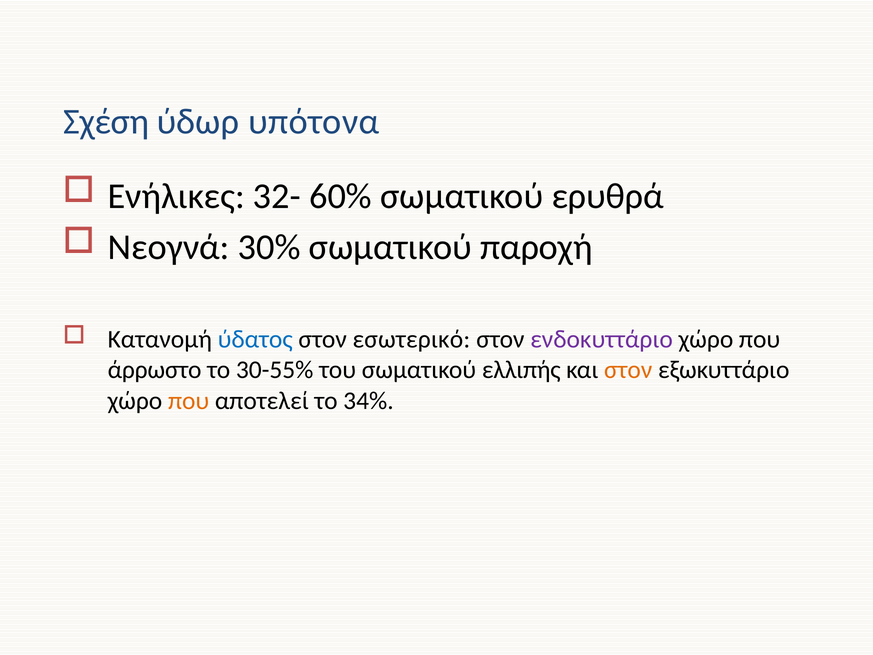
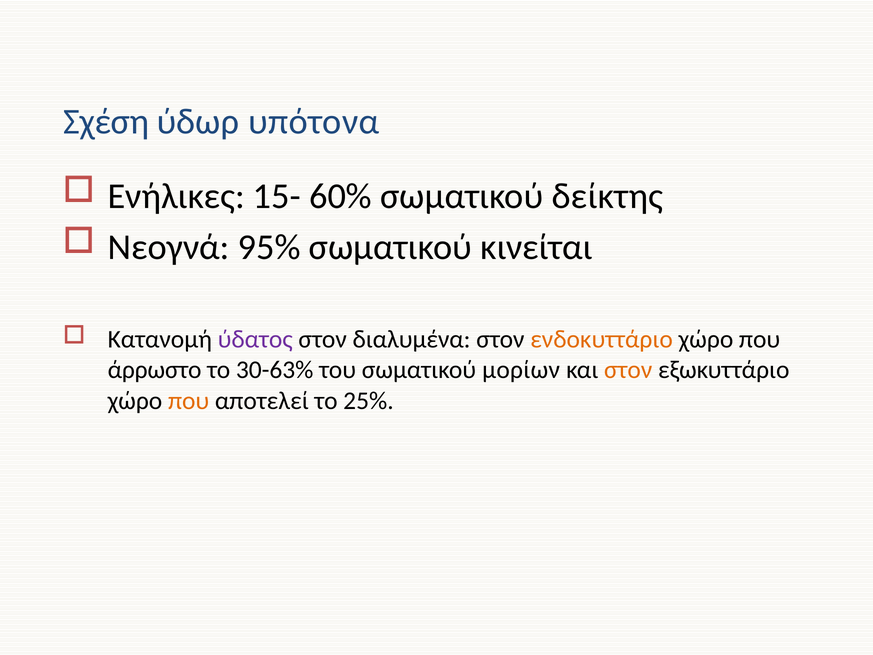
32-: 32- -> 15- (277, 196)
ερυθρά: ερυθρά -> δείκτης (607, 196)
30%: 30% -> 95% (269, 247)
παροχή: παροχή -> κινείται (536, 247)
ύδατος colour: blue -> purple (255, 339)
εσωτερικό: εσωτερικό -> διαλυμένα (412, 339)
ενδοκυττάριο colour: purple -> orange (602, 339)
30-55%: 30-55% -> 30-63% (275, 370)
ελλιπής: ελλιπής -> μορίων (521, 370)
34%: 34% -> 25% (368, 400)
